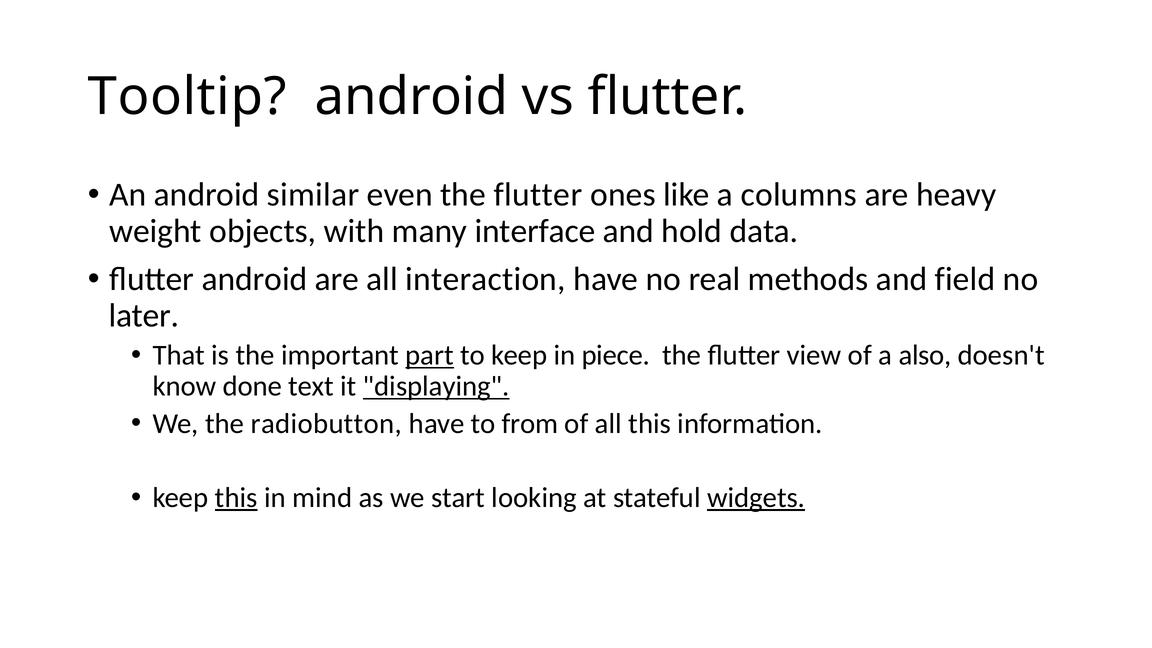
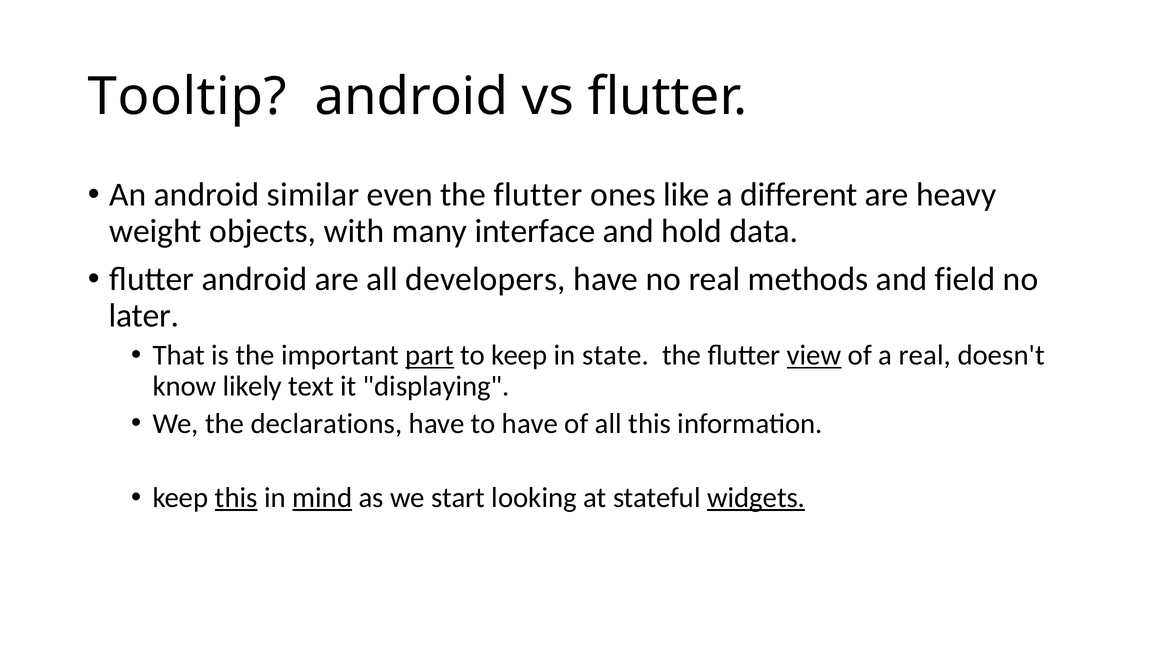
columns: columns -> different (799, 195)
interaction: interaction -> developers (486, 279)
piece: piece -> state (616, 355)
view underline: none -> present (814, 355)
a also: also -> real (925, 355)
done: done -> likely (252, 386)
displaying underline: present -> none (436, 386)
radiobutton: radiobutton -> declarations (327, 424)
to from: from -> have (530, 424)
mind underline: none -> present (322, 498)
